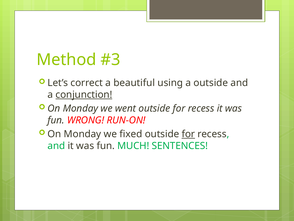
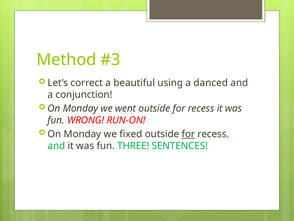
a outside: outside -> danced (211, 83)
conjunction underline: present -> none (84, 95)
MUCH: MUCH -> THREE (133, 145)
